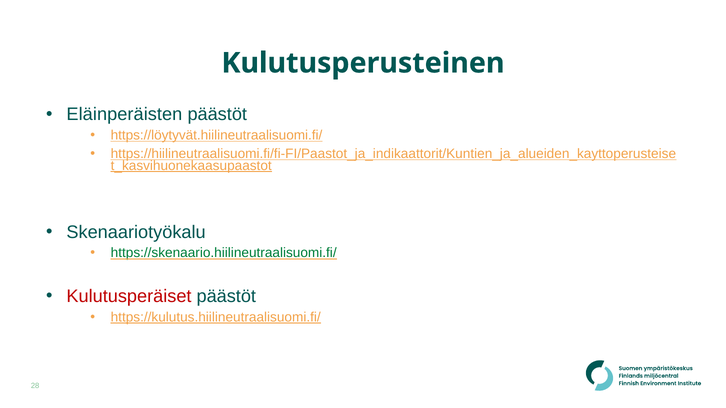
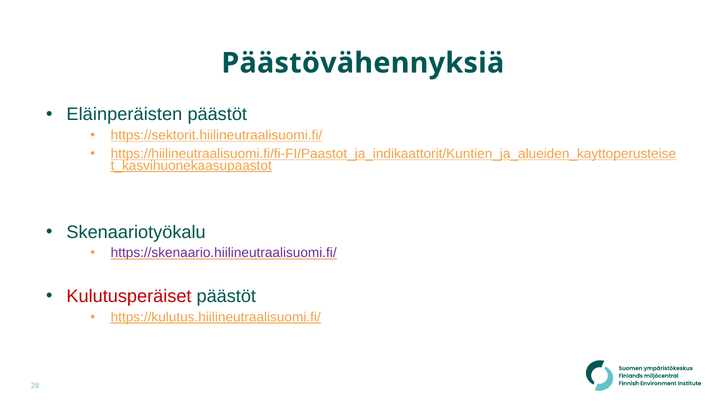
Kulutusperusteinen: Kulutusperusteinen -> Päästövähennyksiä (363, 63)
https://löytyvät.hiilineutraalisuomi.fi/: https://löytyvät.hiilineutraalisuomi.fi/ -> https://sektorit.hiilineutraalisuomi.fi/ (216, 135)
https://skenaario.hiilineutraalisuomi.fi/ colour: green -> purple (224, 253)
